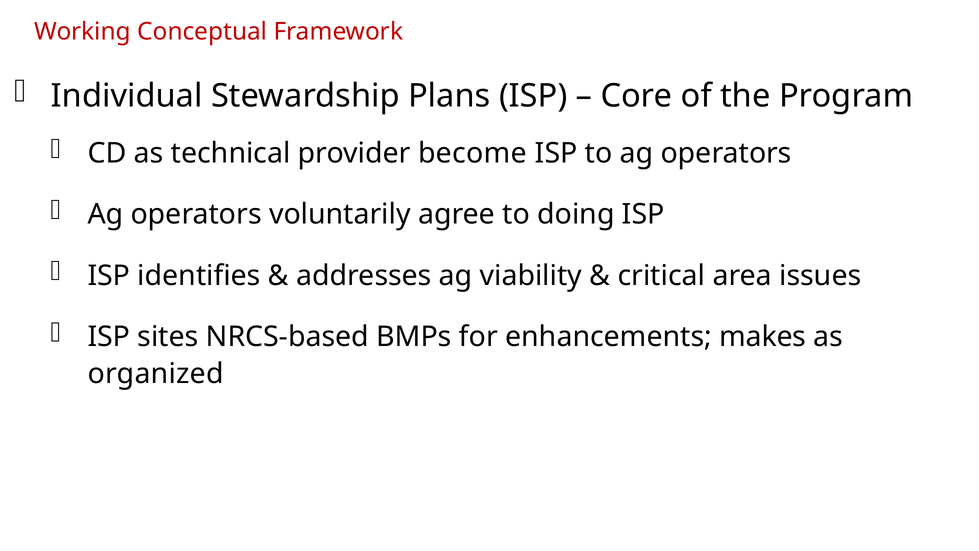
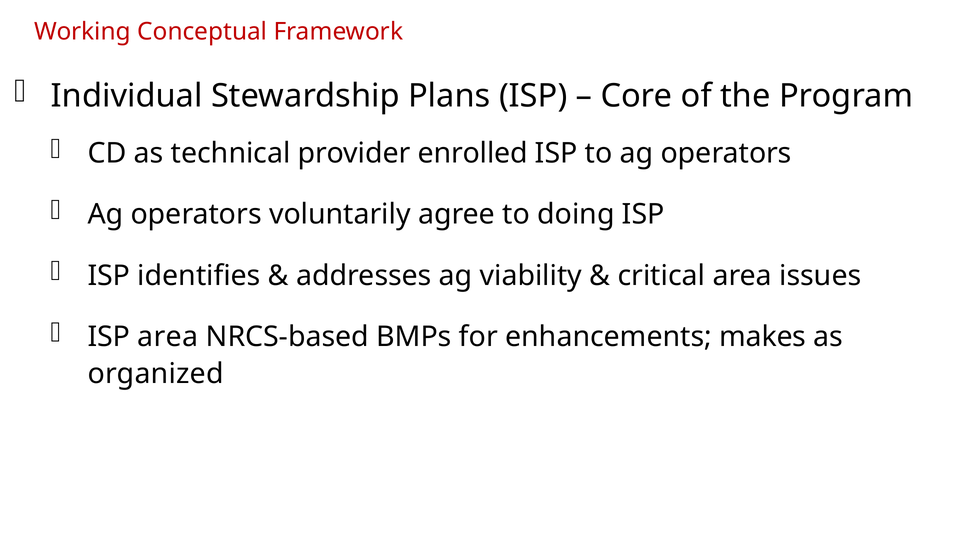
become: become -> enrolled (473, 153)
ISP sites: sites -> area (168, 337)
